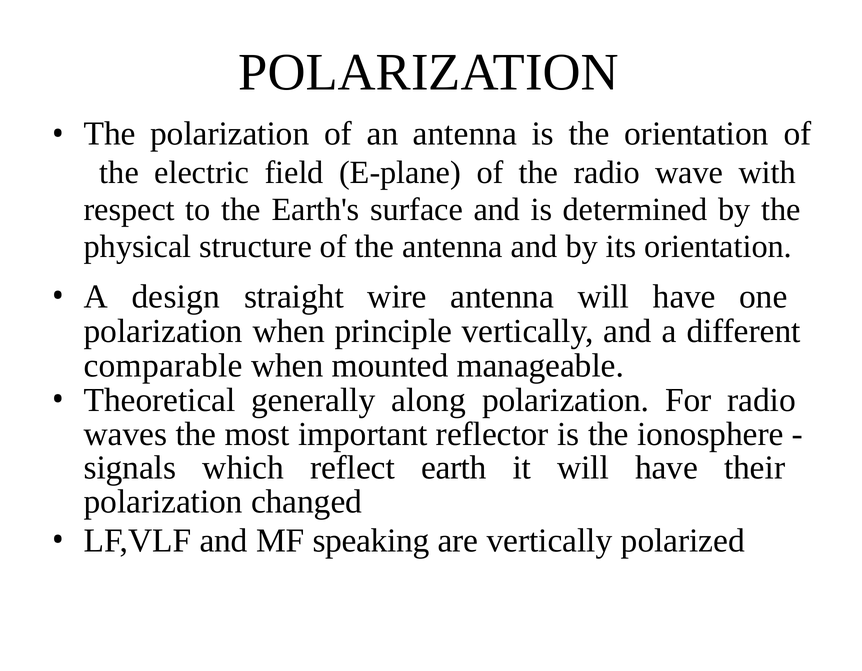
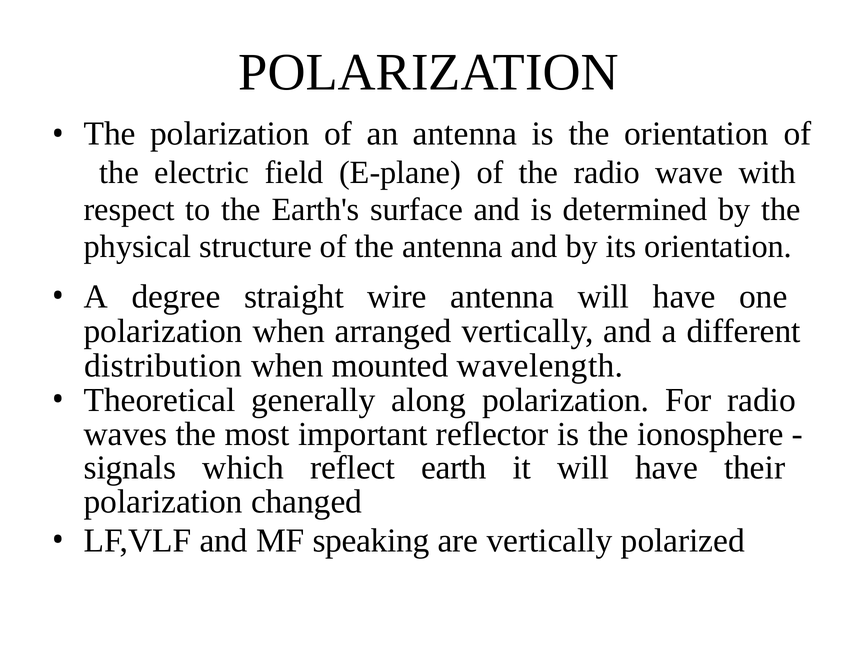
design: design -> degree (176, 297)
principle: principle -> arranged (393, 331)
comparable: comparable -> distribution (163, 365)
manageable: manageable -> wavelength (540, 365)
